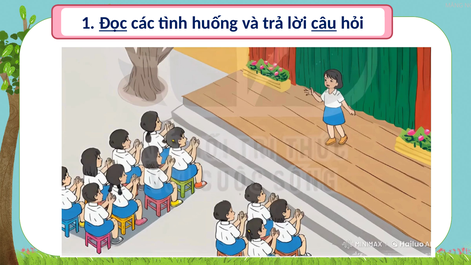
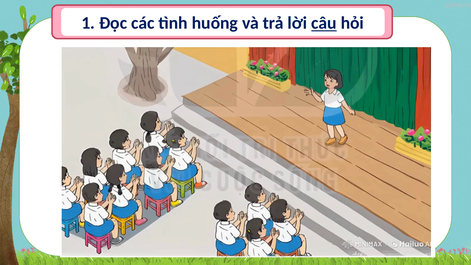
Đọc underline: present -> none (113, 23)
